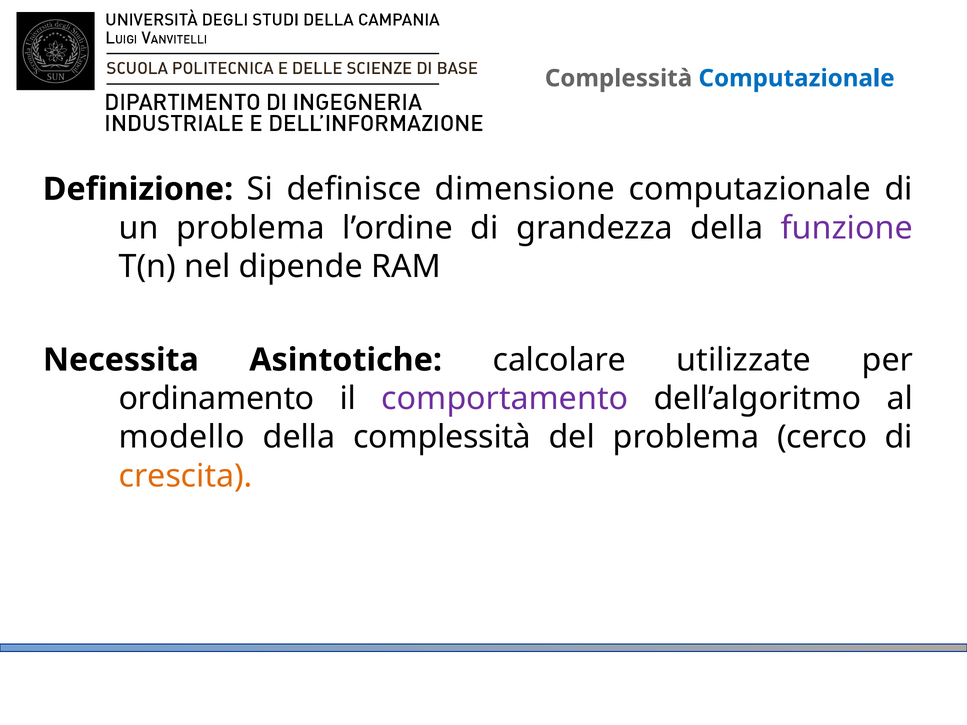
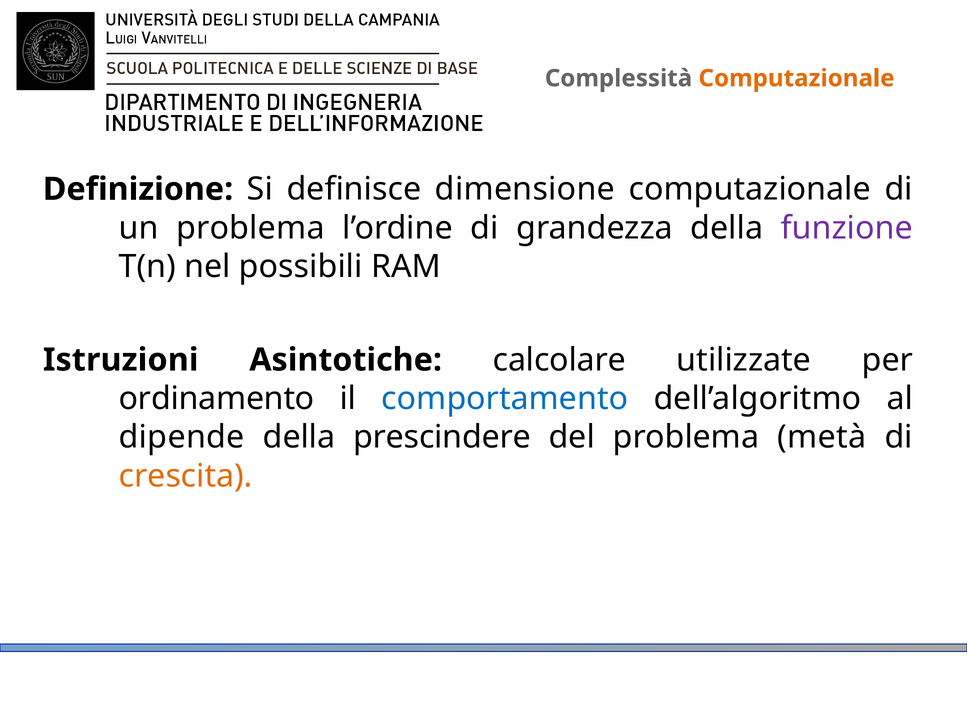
Computazionale colour: blue -> orange (797, 78)
dipende: dipende -> possibili (301, 267)
Necessita: Necessita -> Istruzioni (121, 360)
comportamento colour: purple -> blue (505, 399)
modello: modello -> dipende (182, 437)
della complessità: complessità -> prescindere (442, 437)
cerco: cerco -> metà (822, 437)
